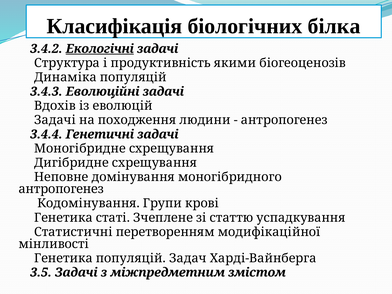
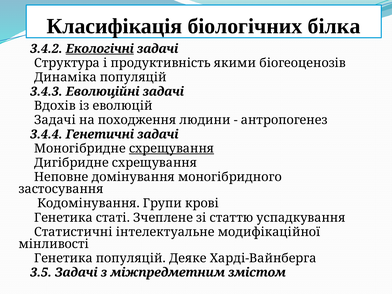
схрещування underline: none -> present (172, 149)
антропогенез: антропогенез -> застосування (61, 189)
перетворенням: перетворенням -> інтелектуальне (165, 232)
Задач: Задач -> Деяке (188, 258)
